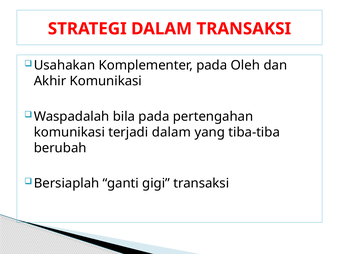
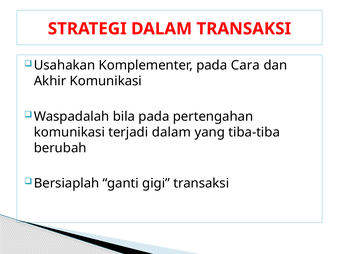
Oleh: Oleh -> Cara (245, 65)
